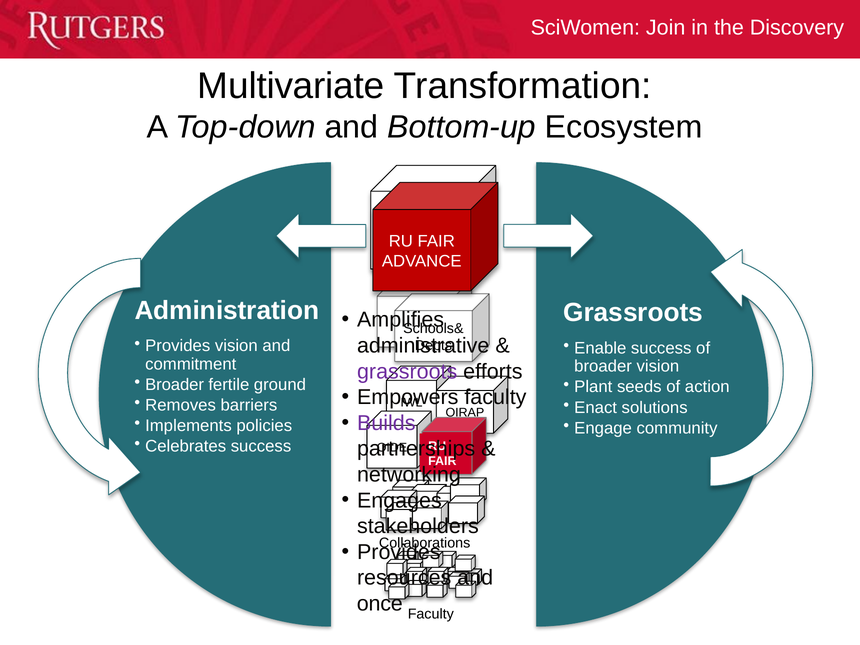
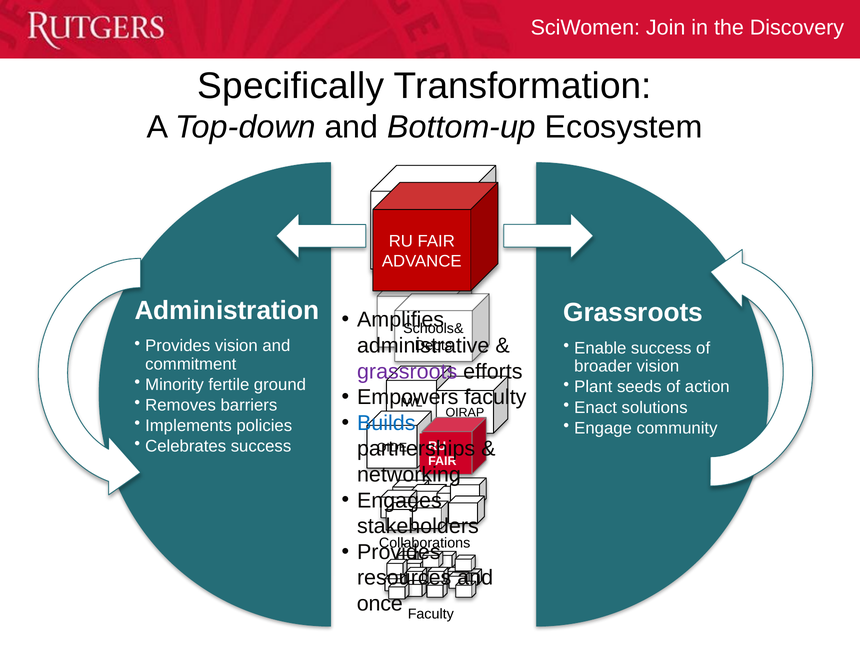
Multivariate: Multivariate -> Specifically (291, 86)
Broader: Broader -> Minority (175, 385)
Builds colour: purple -> blue (386, 423)
